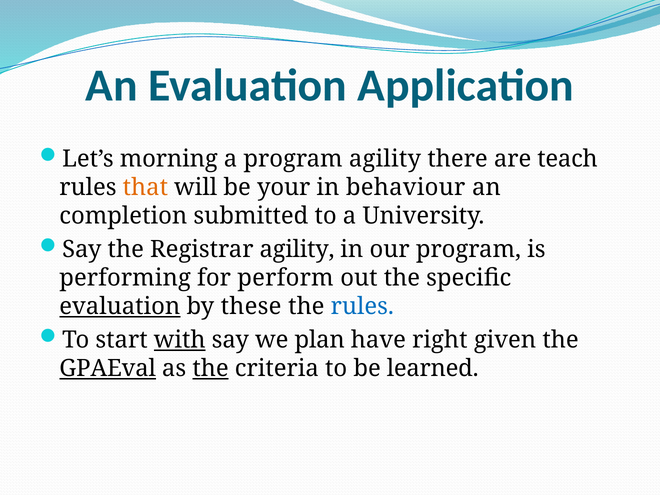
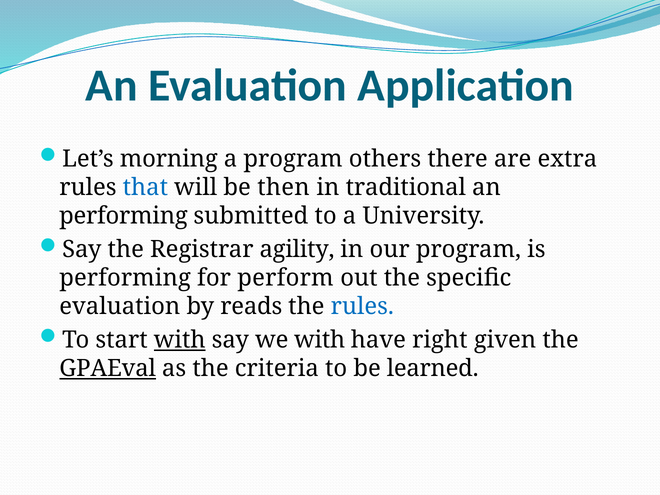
program agility: agility -> others (385, 159)
teach: teach -> extra (567, 159)
that colour: orange -> blue (145, 187)
your: your -> then (284, 187)
behaviour: behaviour -> traditional (406, 187)
completion: completion -> performing (123, 216)
evaluation underline: present -> none (120, 307)
these: these -> reads (251, 307)
we plan: plan -> with (320, 340)
the underline: present -> none (211, 368)
